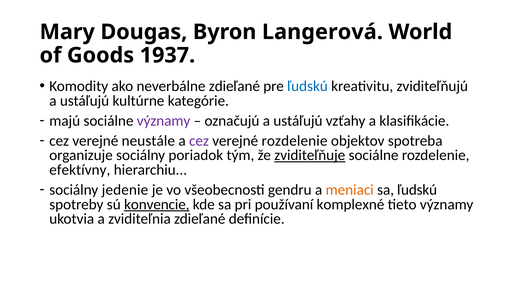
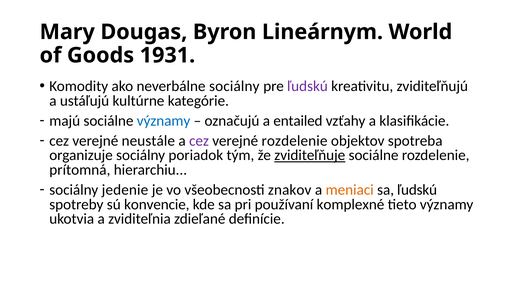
Langerová: Langerová -> Lineárnym (322, 32)
1937: 1937 -> 1931 (167, 55)
neverbálne zdieľané: zdieľané -> sociálny (234, 86)
ľudskú colour: blue -> purple (308, 86)
významy colour: purple -> blue (164, 121)
označujú a ustáľujú: ustáľujú -> entailed (298, 121)
efektívny: efektívny -> prítomná (80, 170)
gendru: gendru -> znakov (290, 190)
konvencie underline: present -> none (157, 204)
